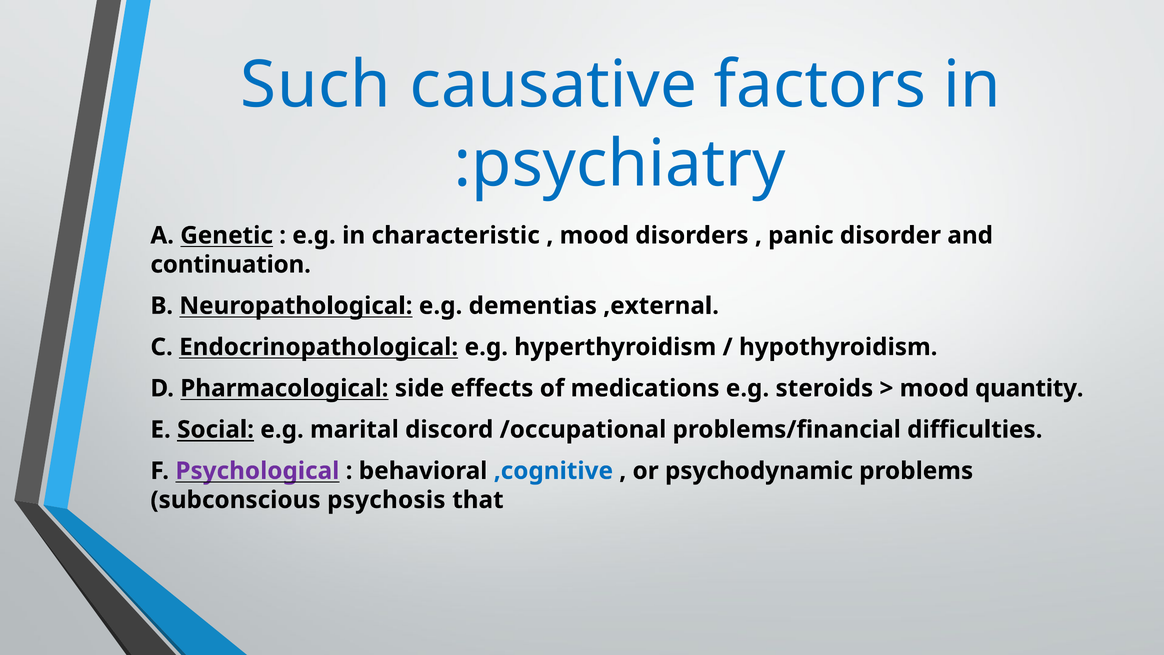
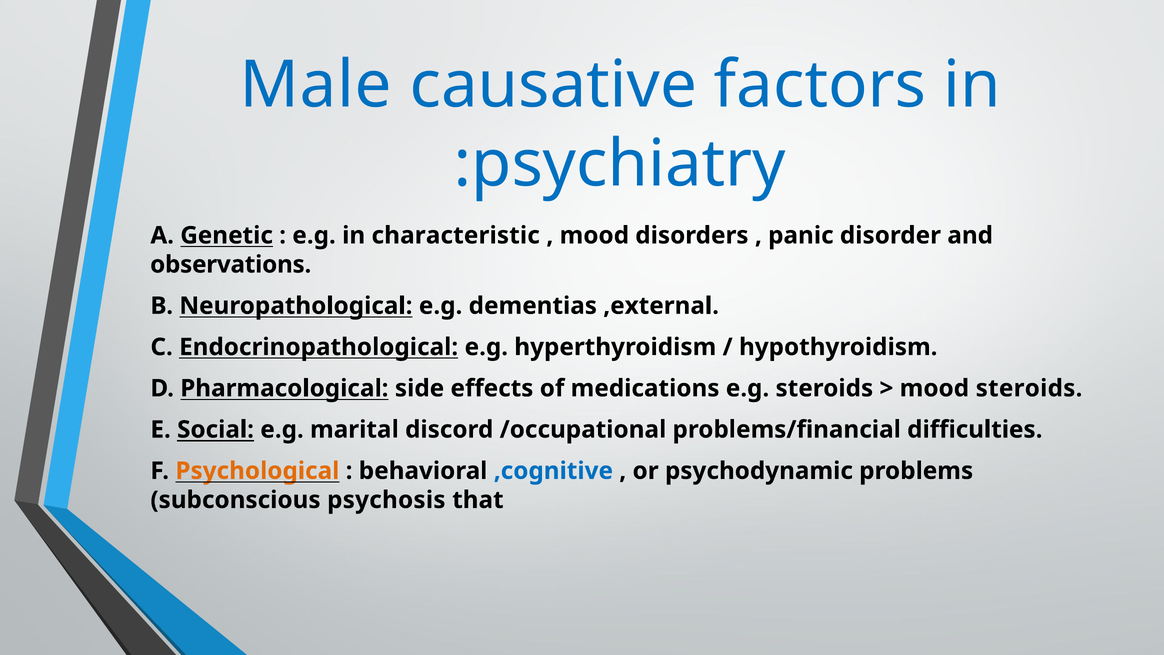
Such: Such -> Male (316, 85)
continuation: continuation -> observations (231, 264)
mood quantity: quantity -> steroids (1029, 388)
Psychological colour: purple -> orange (257, 471)
